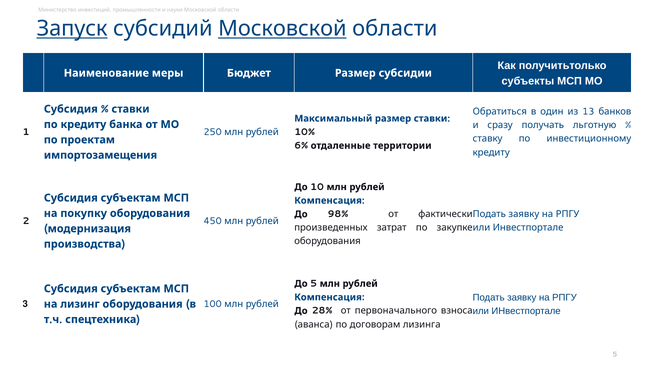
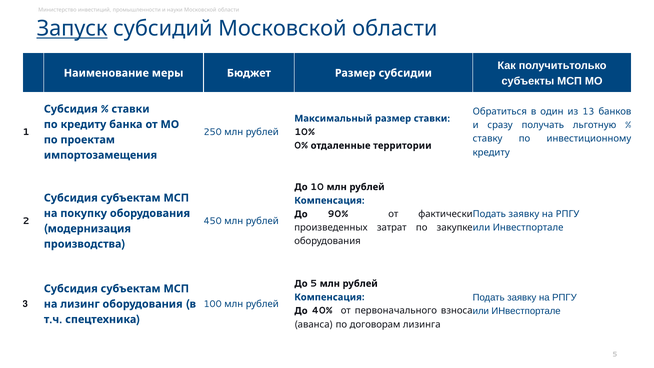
Московской underline: present -> none (282, 29)
6%: 6% -> 0% (301, 146)
98%: 98% -> 90% (338, 214)
28%: 28% -> 40% (322, 311)
